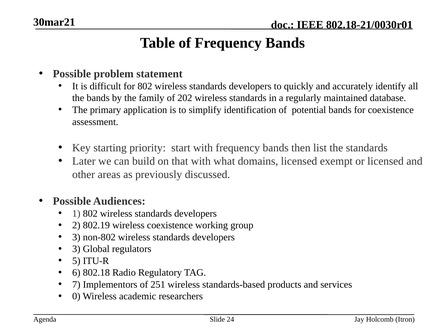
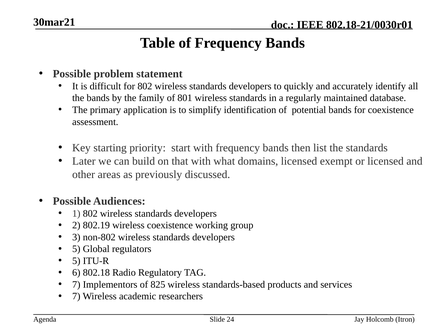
202: 202 -> 801 (185, 98)
3: 3 -> 5 (76, 249)
251: 251 -> 825 (158, 285)
0: 0 -> 7 (76, 296)
